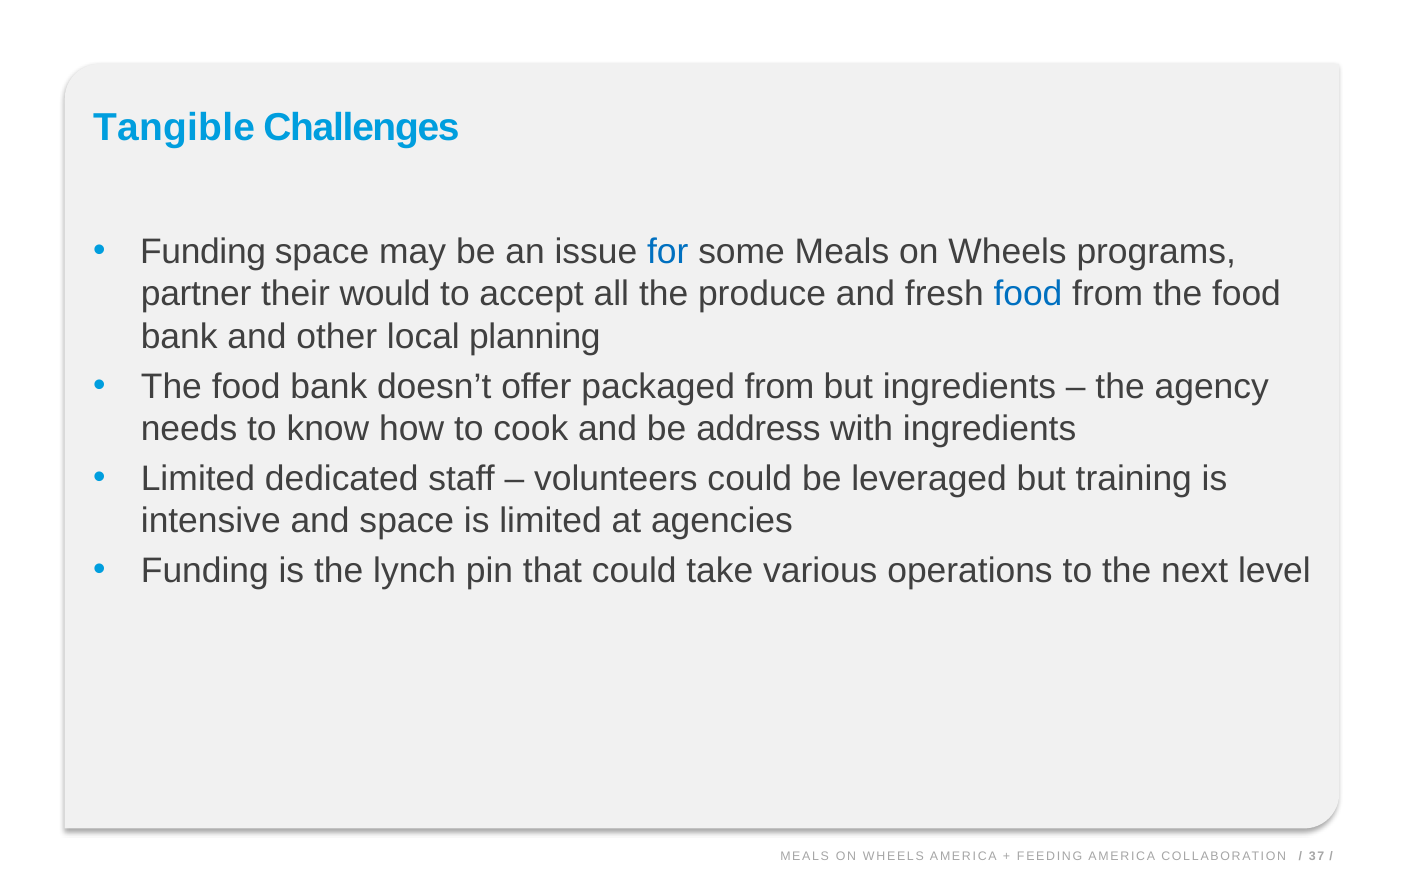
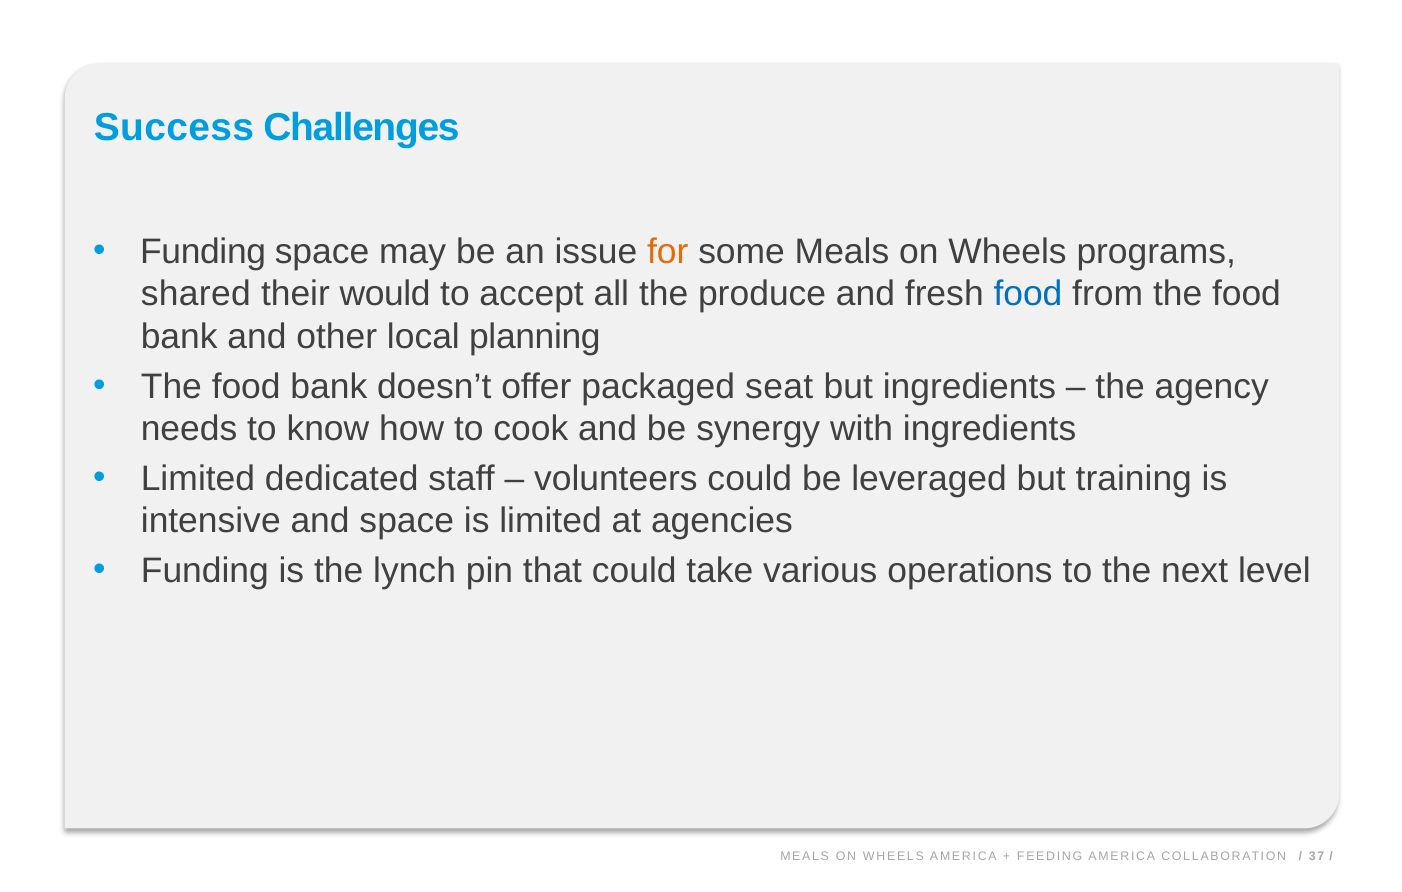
Tangible: Tangible -> Success (174, 128)
for colour: blue -> orange (668, 252)
partner: partner -> shared (196, 294)
packaged from: from -> seat (779, 386)
address: address -> synergy (758, 429)
